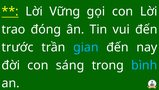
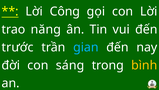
Vững: Vững -> Công (65, 11)
đóng: đóng -> năng (46, 29)
bình colour: light blue -> yellow (144, 65)
